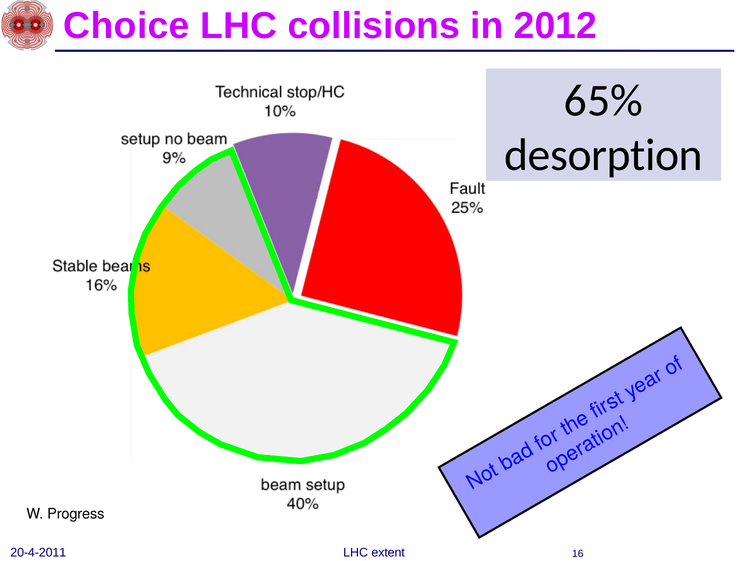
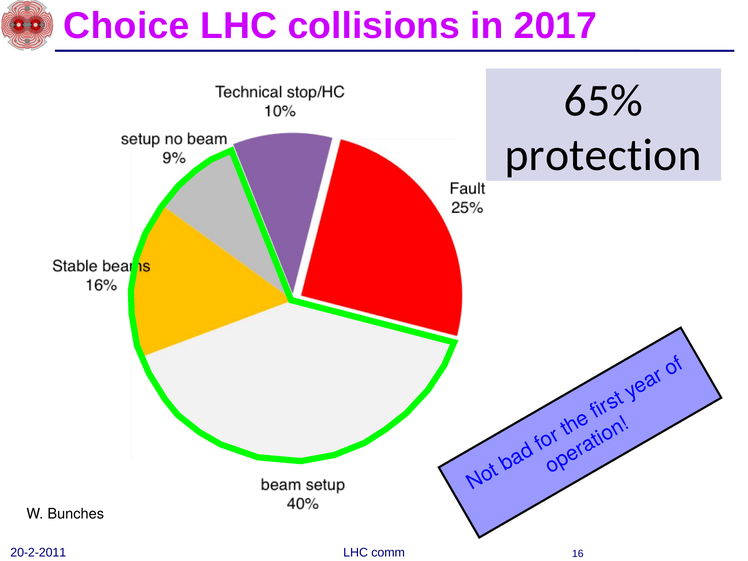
2012: 2012 -> 2017 (555, 26)
desorption: desorption -> protection (603, 155)
Progress: Progress -> Bunches (76, 514)
20-4-2011: 20-4-2011 -> 20-2-2011 (38, 553)
extent: extent -> comm (388, 553)
